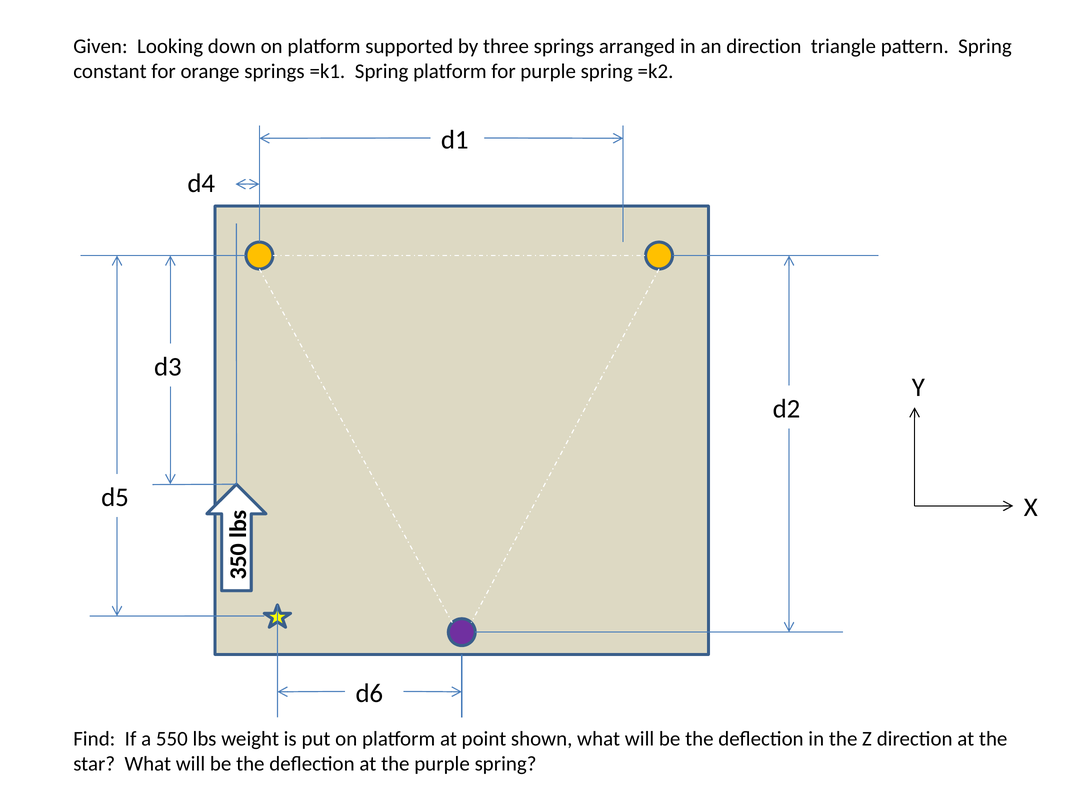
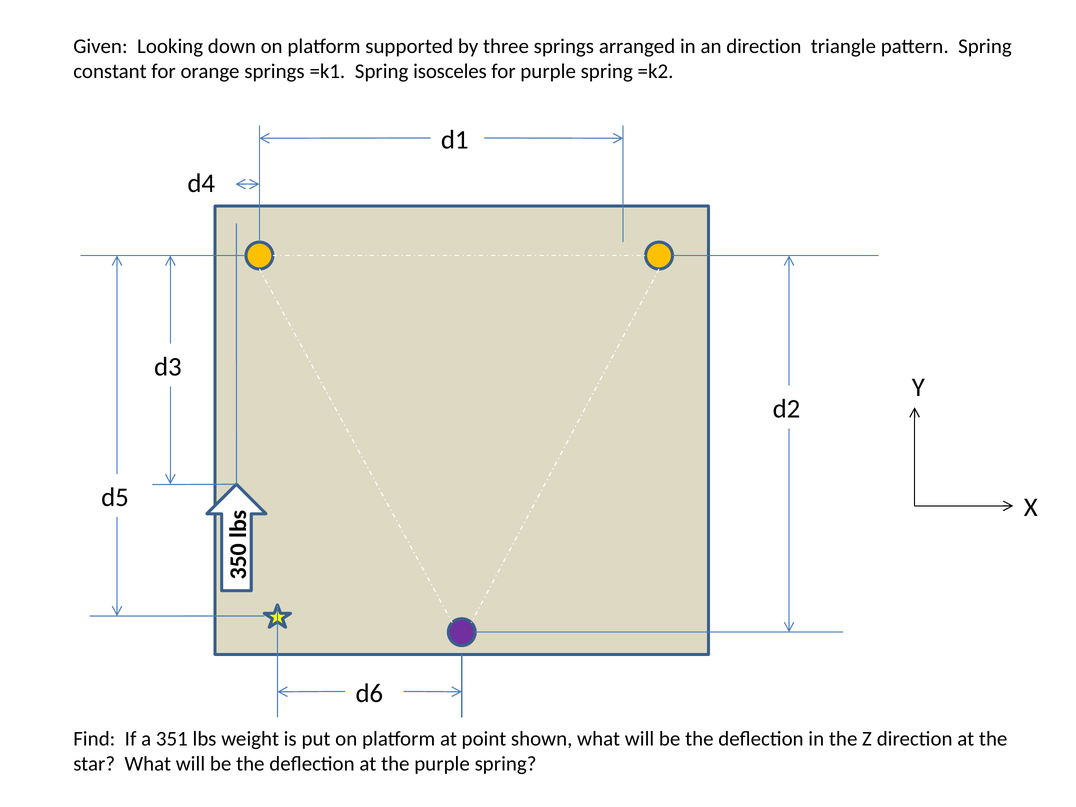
Spring platform: platform -> isosceles (450, 71)
550: 550 -> 351 (172, 739)
